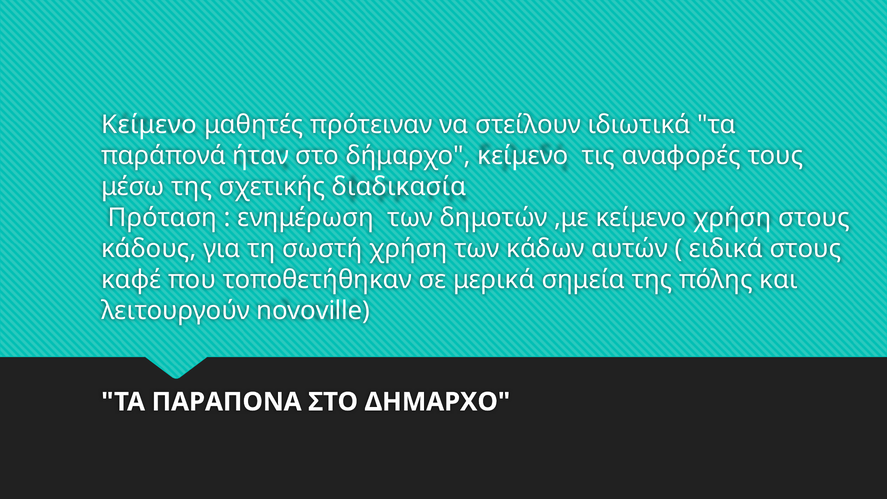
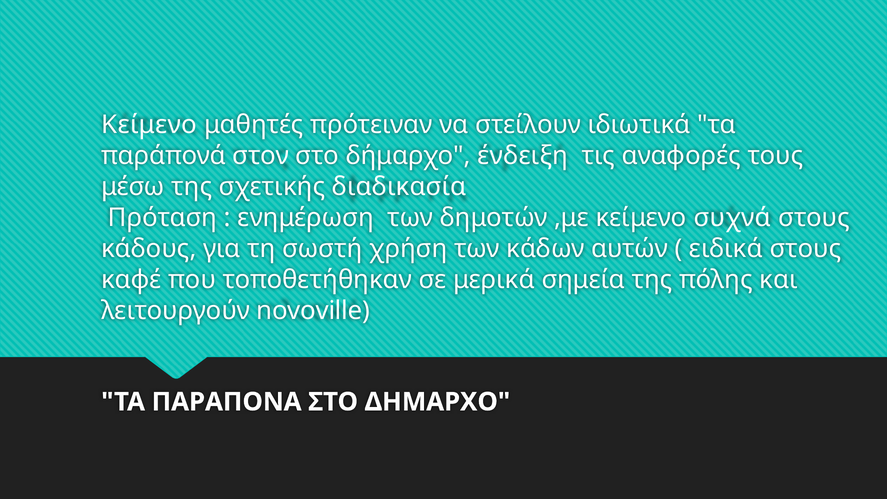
ήταν: ήταν -> στον (261, 156)
δήμαρχο κείμενο: κείμενο -> ένδειξη (523, 156)
κείμενο χρήση: χρήση -> συχνά (732, 218)
